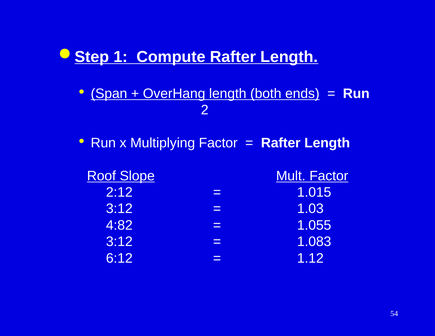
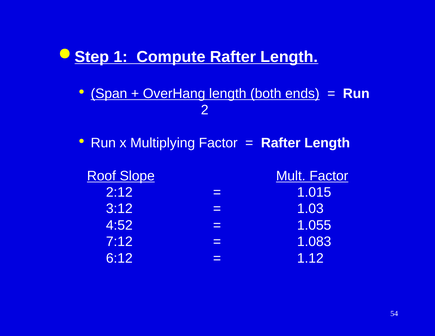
4:82: 4:82 -> 4:52 (119, 225)
3:12: 3:12 -> 7:12 (119, 242)
